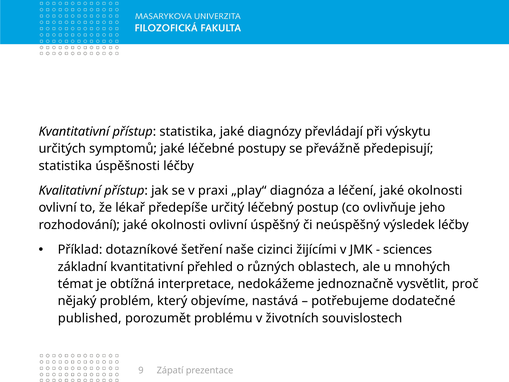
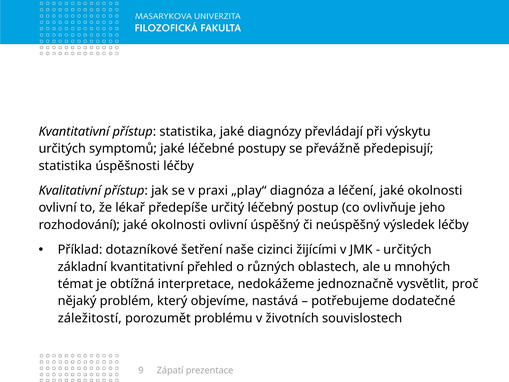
sciences: sciences -> určitých (407, 250)
published: published -> záležitostí (90, 318)
